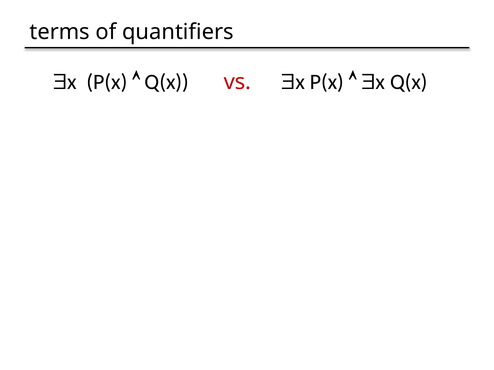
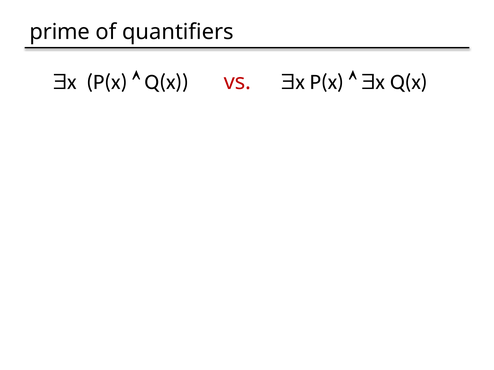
terms: terms -> prime (60, 32)
